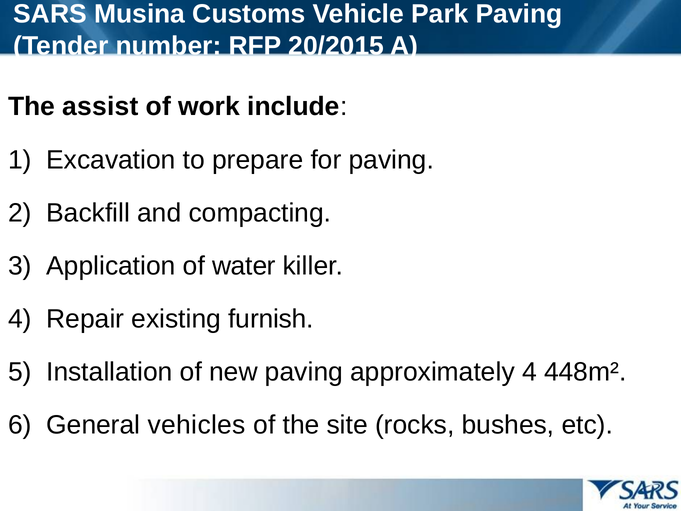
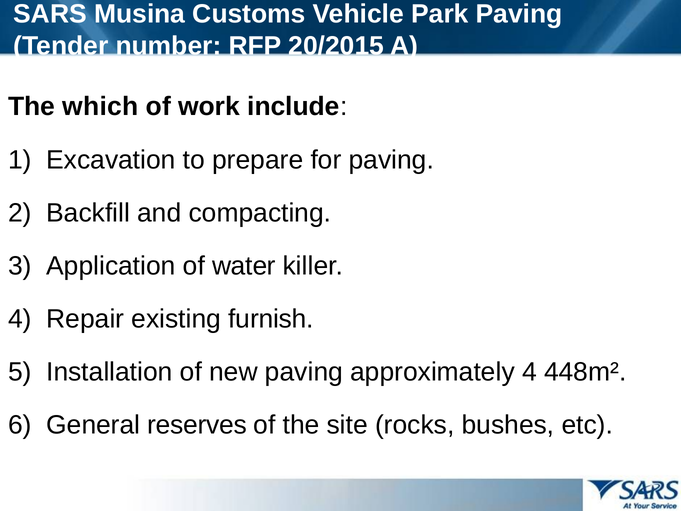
assist: assist -> which (100, 107)
vehicles: vehicles -> reserves (197, 425)
